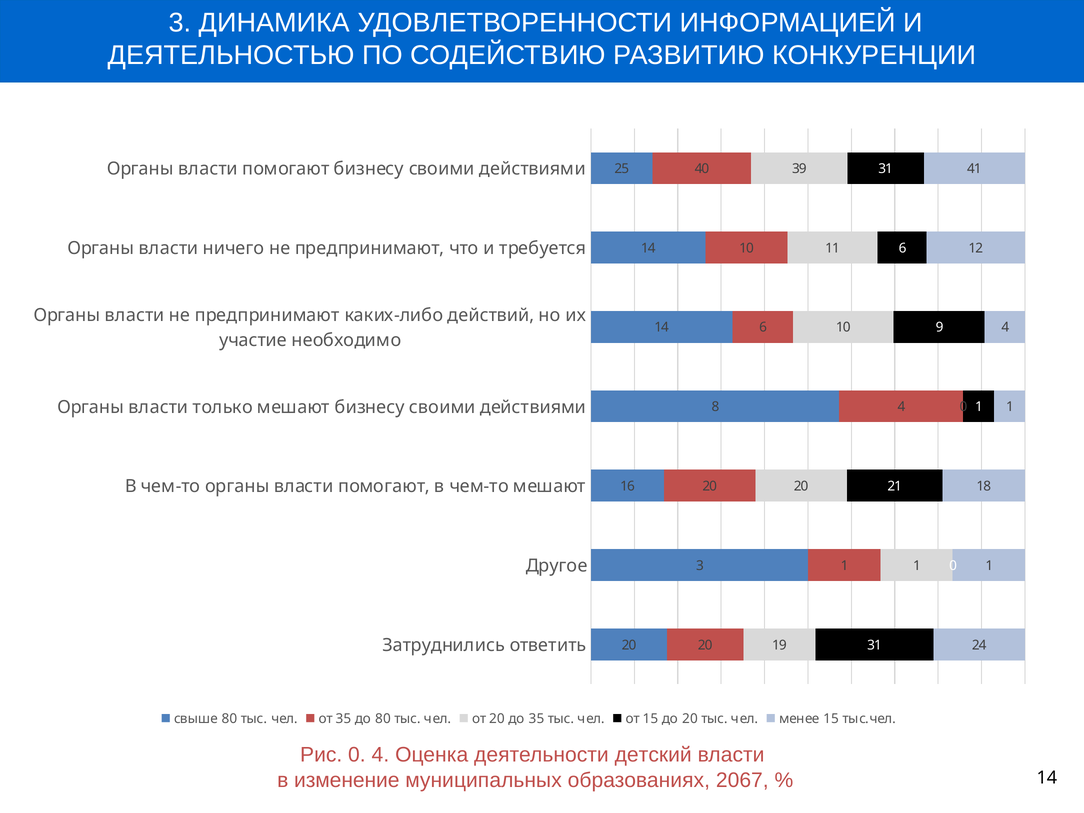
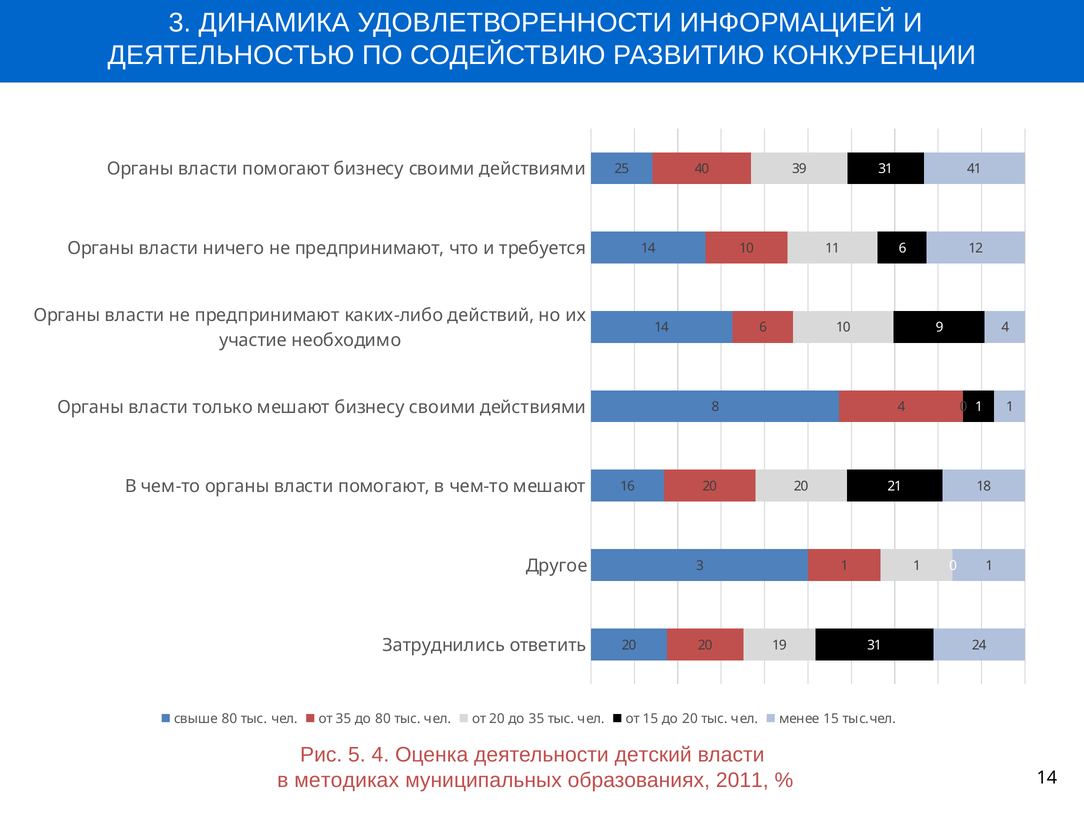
Рис 0: 0 -> 5 (357, 755)
изменение: изменение -> методиках (347, 780)
2067: 2067 -> 2011 (742, 780)
